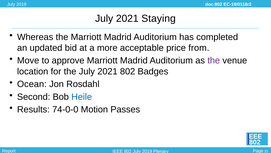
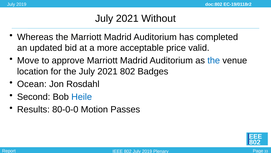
Staying: Staying -> Without (159, 18)
from: from -> valid (199, 48)
the colour: purple -> blue (214, 60)
74-0-0: 74-0-0 -> 80-0-0 (65, 109)
